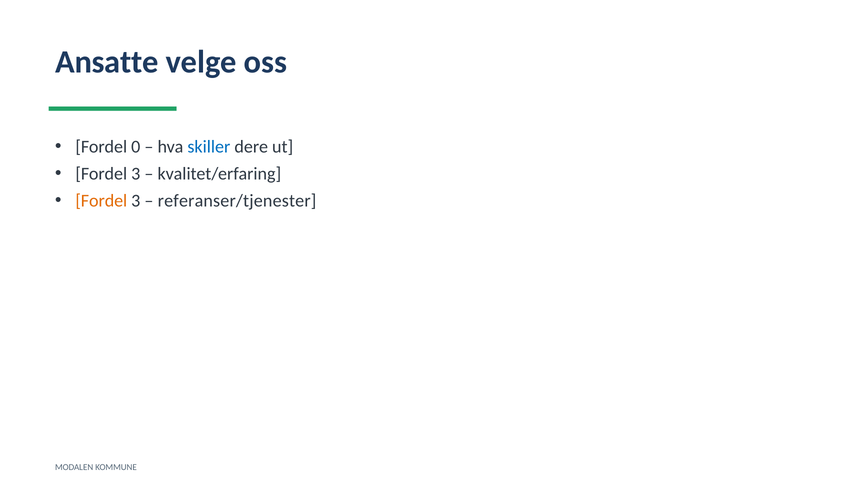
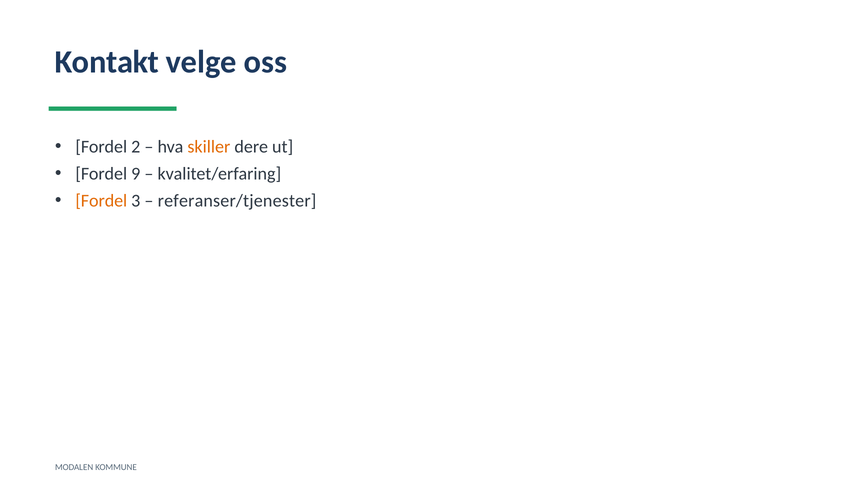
Ansatte: Ansatte -> Kontakt (107, 62)
0: 0 -> 2 (136, 147)
skiller colour: blue -> orange (209, 147)
3: 3 -> 9 (136, 174)
